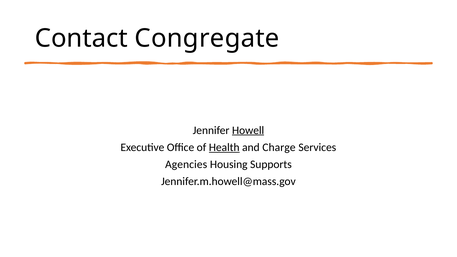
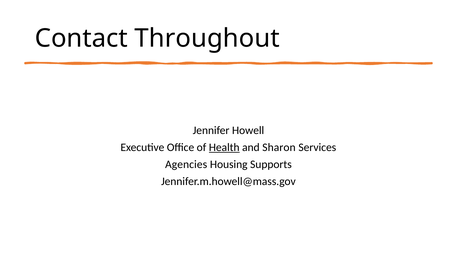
Congregate: Congregate -> Throughout (207, 38)
Howell underline: present -> none (248, 130)
Charge: Charge -> Sharon (279, 147)
